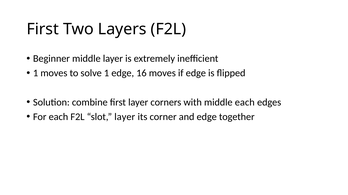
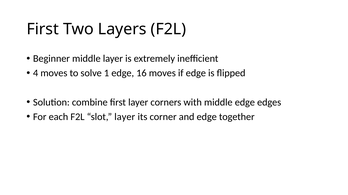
1: 1 -> 4 (36, 73)
middle each: each -> edge (245, 103)
